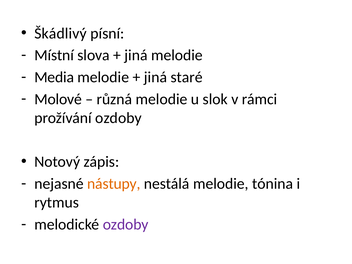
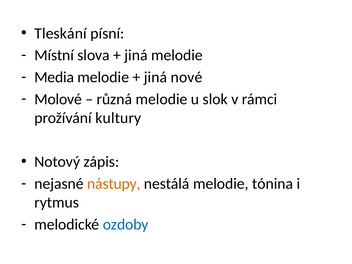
Škádlivý: Škádlivý -> Tleskání (61, 33)
staré: staré -> nové (187, 77)
prožívání ozdoby: ozdoby -> kultury (118, 118)
ozdoby colour: purple -> blue (126, 224)
